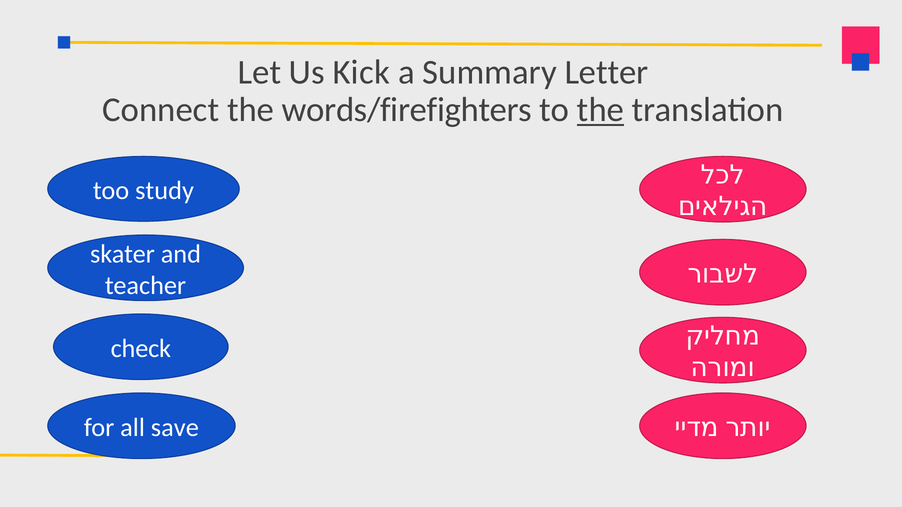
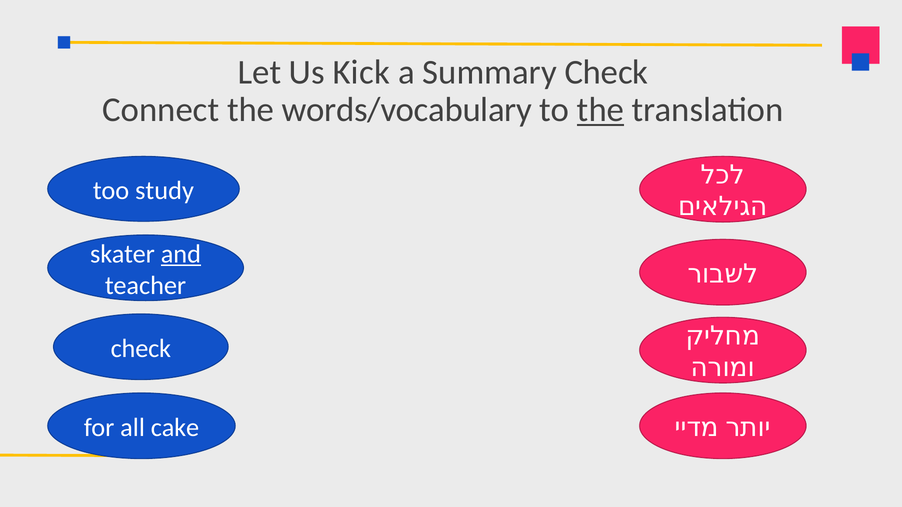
Summary Letter: Letter -> Check (606, 72)
words/firefighters: words/firefighters -> words/vocabulary (407, 110)
and underline: none -> present (181, 254)
save: save -> cake (175, 428)
